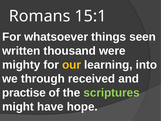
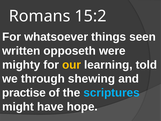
15:1: 15:1 -> 15:2 (90, 16)
thousand: thousand -> opposeth (70, 51)
into: into -> told (146, 65)
received: received -> shewing (91, 79)
scriptures colour: light green -> light blue (112, 93)
